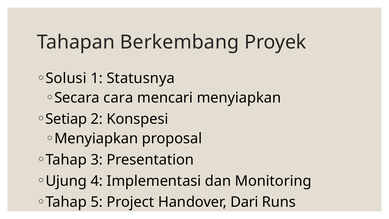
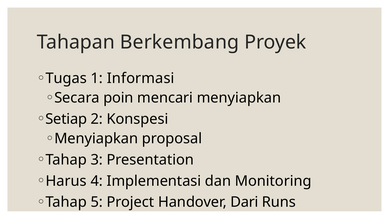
Solusi: Solusi -> Tugas (66, 78)
Statusnya: Statusnya -> Informasi (141, 78)
cara: cara -> poin (118, 98)
Ujung: Ujung -> Harus (66, 181)
